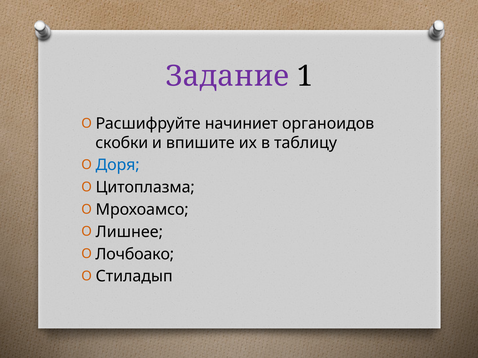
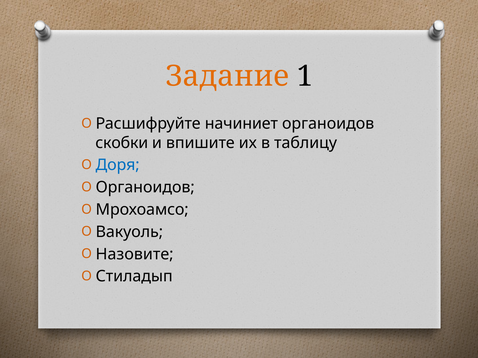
Задание colour: purple -> orange (227, 76)
Цитоплазма: Цитоплазма -> Органоидов (145, 188)
Лишнее: Лишнее -> Вакуоль (129, 232)
Лочбоако: Лочбоако -> Назовите (135, 254)
